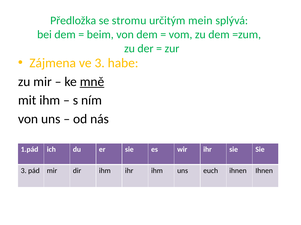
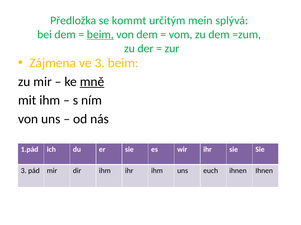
stromu: stromu -> kommt (129, 21)
beim underline: none -> present (100, 35)
3 habe: habe -> beim (123, 63)
